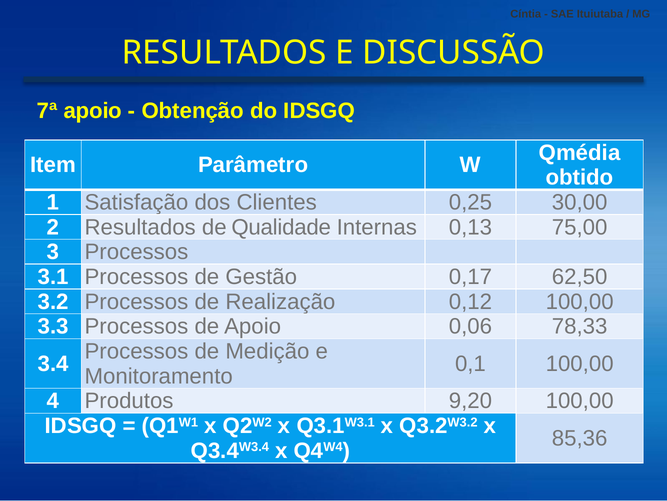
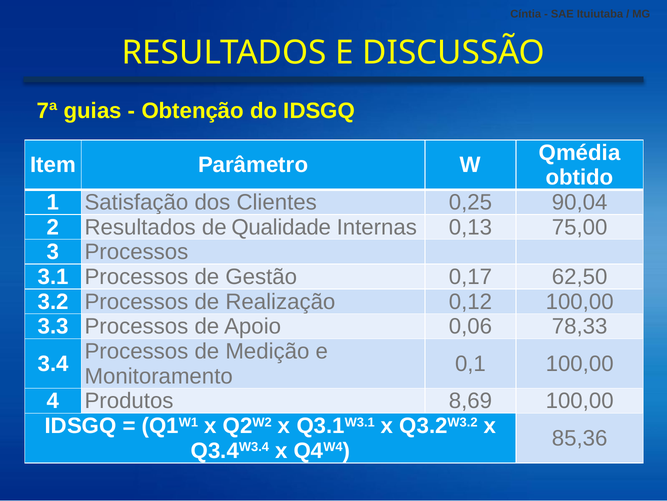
7ª apoio: apoio -> guias (93, 111)
30,00: 30,00 -> 90,04 (580, 202)
9,20: 9,20 -> 8,69 (470, 401)
